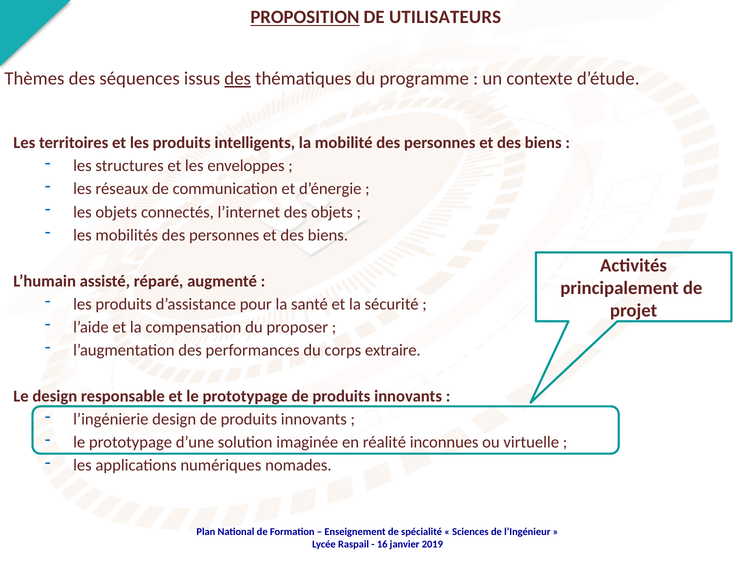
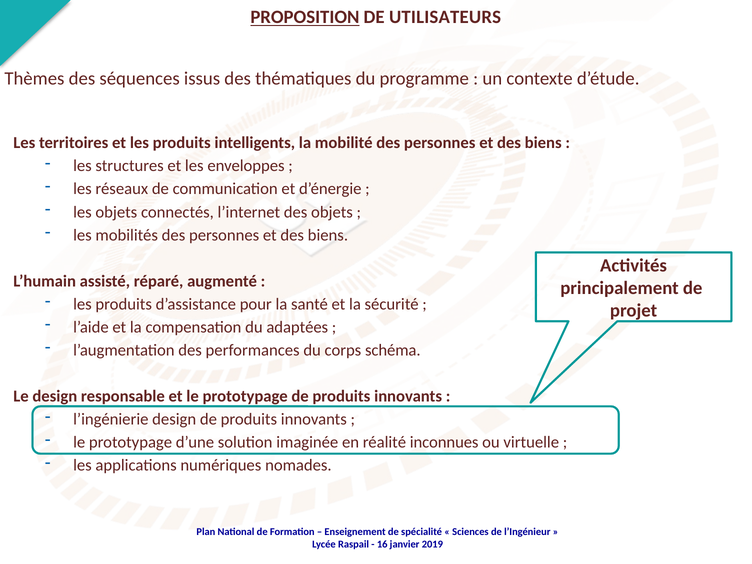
des underline: present -> none (238, 79)
proposer: proposer -> adaptées (297, 327)
extraire: extraire -> schéma (393, 350)
